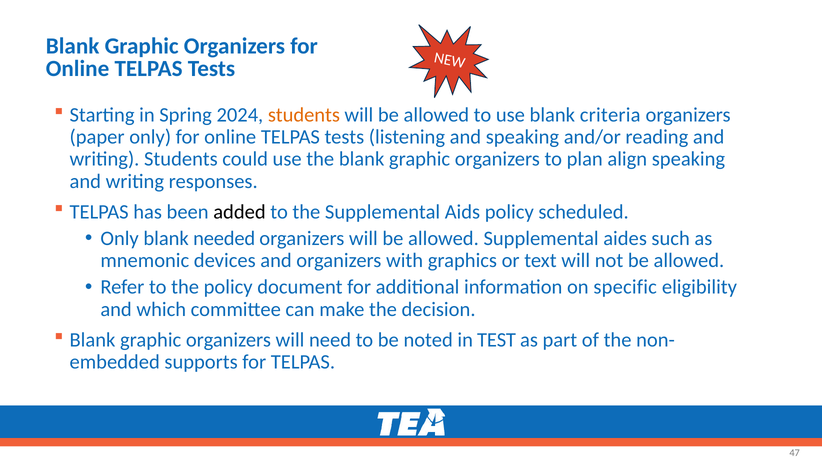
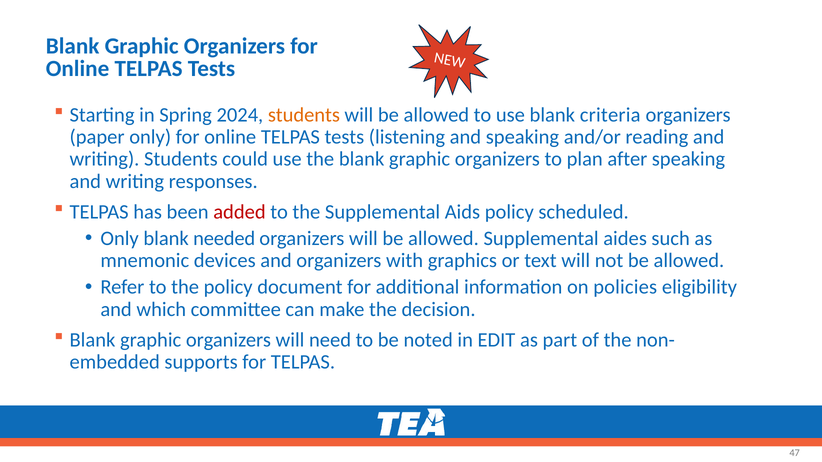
align: align -> after (627, 159)
added colour: black -> red (239, 212)
specific: specific -> policies (625, 287)
TEST: TEST -> EDIT (496, 340)
